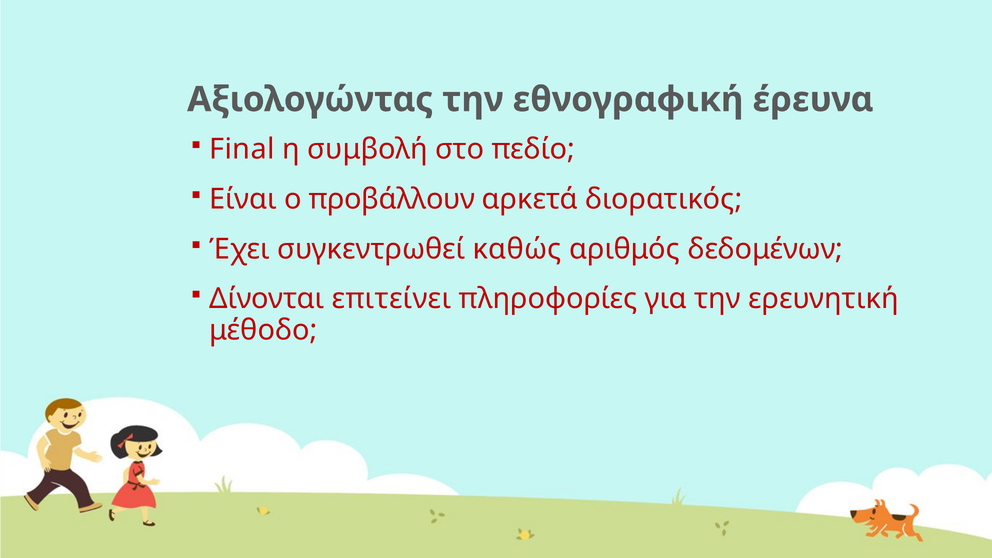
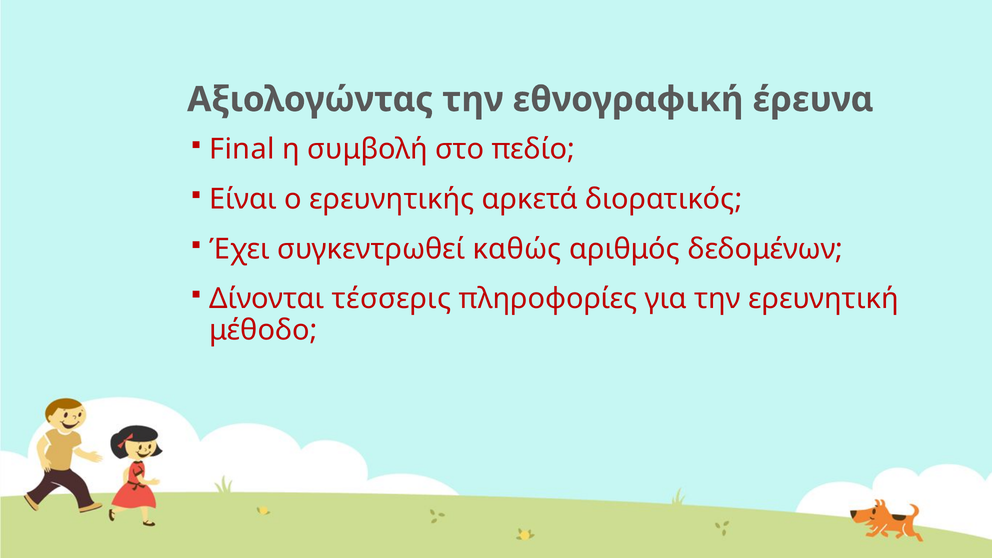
προβάλλουν: προβάλλουν -> ερευνητικής (392, 199)
επιτείνει: επιτείνει -> τέσσερις (392, 299)
